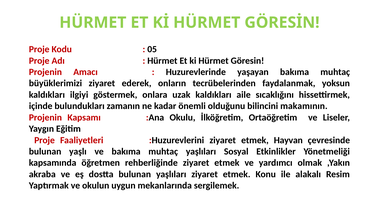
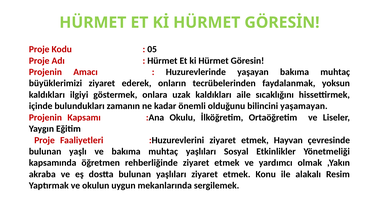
makamının: makamının -> yaşamayan (304, 106)
